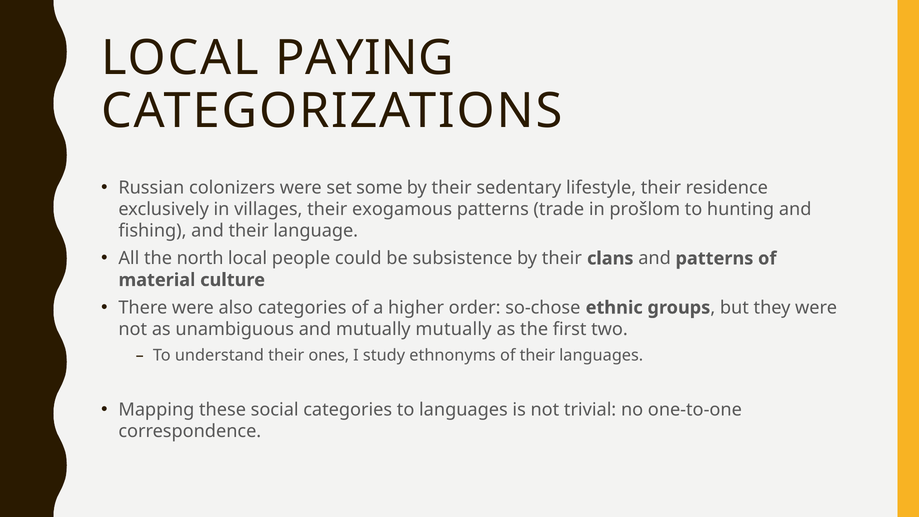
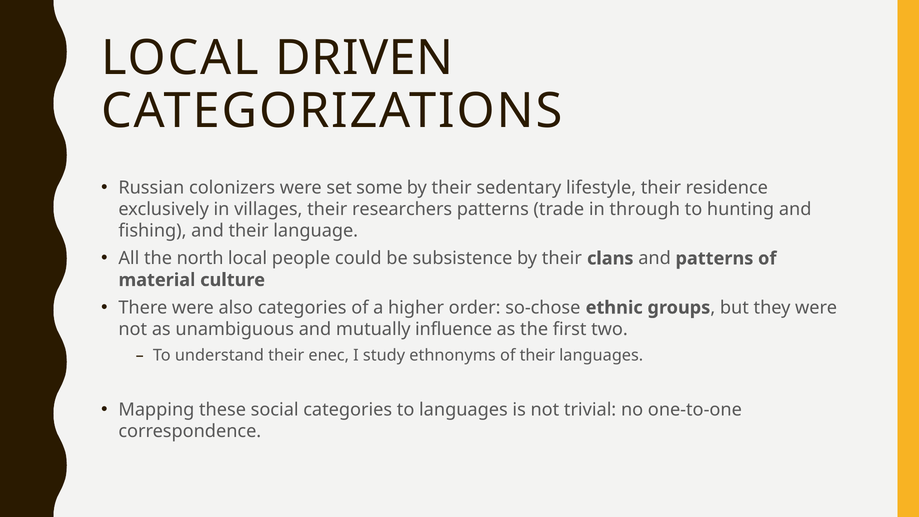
PAYING: PAYING -> DRIVEN (364, 58)
exogamous: exogamous -> researchers (402, 209)
prošlom: prošlom -> through (645, 209)
mutually mutually: mutually -> influence (454, 329)
ones: ones -> enec (329, 356)
